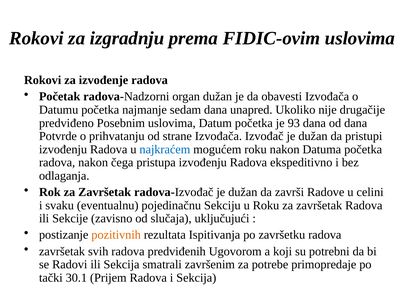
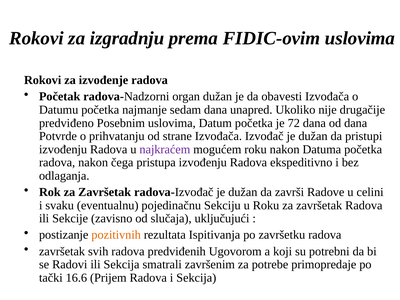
93: 93 -> 72 (294, 123)
najkraćem colour: blue -> purple (165, 149)
30.1: 30.1 -> 16.6 (76, 278)
